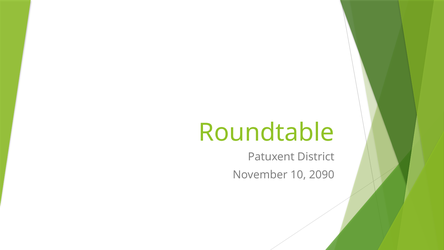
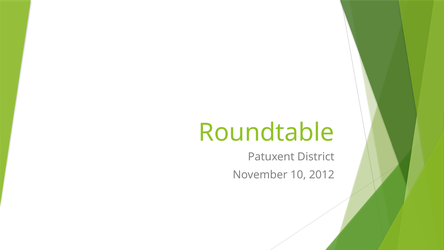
2090: 2090 -> 2012 (322, 175)
